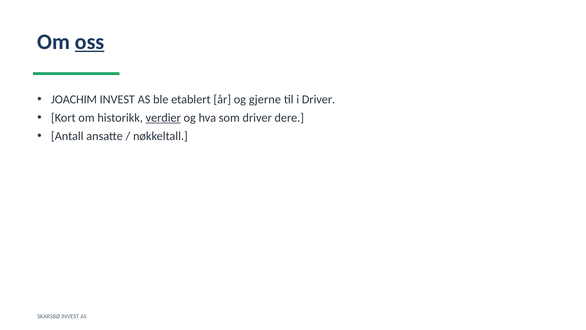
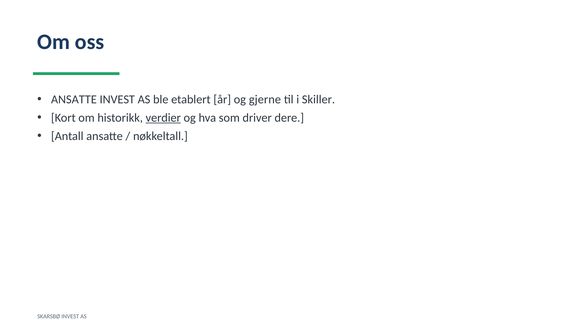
oss underline: present -> none (90, 42)
JOACHIM: JOACHIM -> ANSATTE (74, 99)
i Driver: Driver -> Skiller (318, 99)
